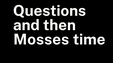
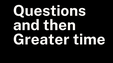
Mosses: Mosses -> Greater (41, 40)
